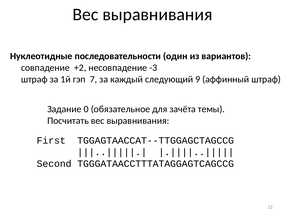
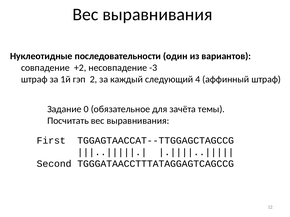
7: 7 -> 2 (94, 79)
9: 9 -> 4 (198, 79)
